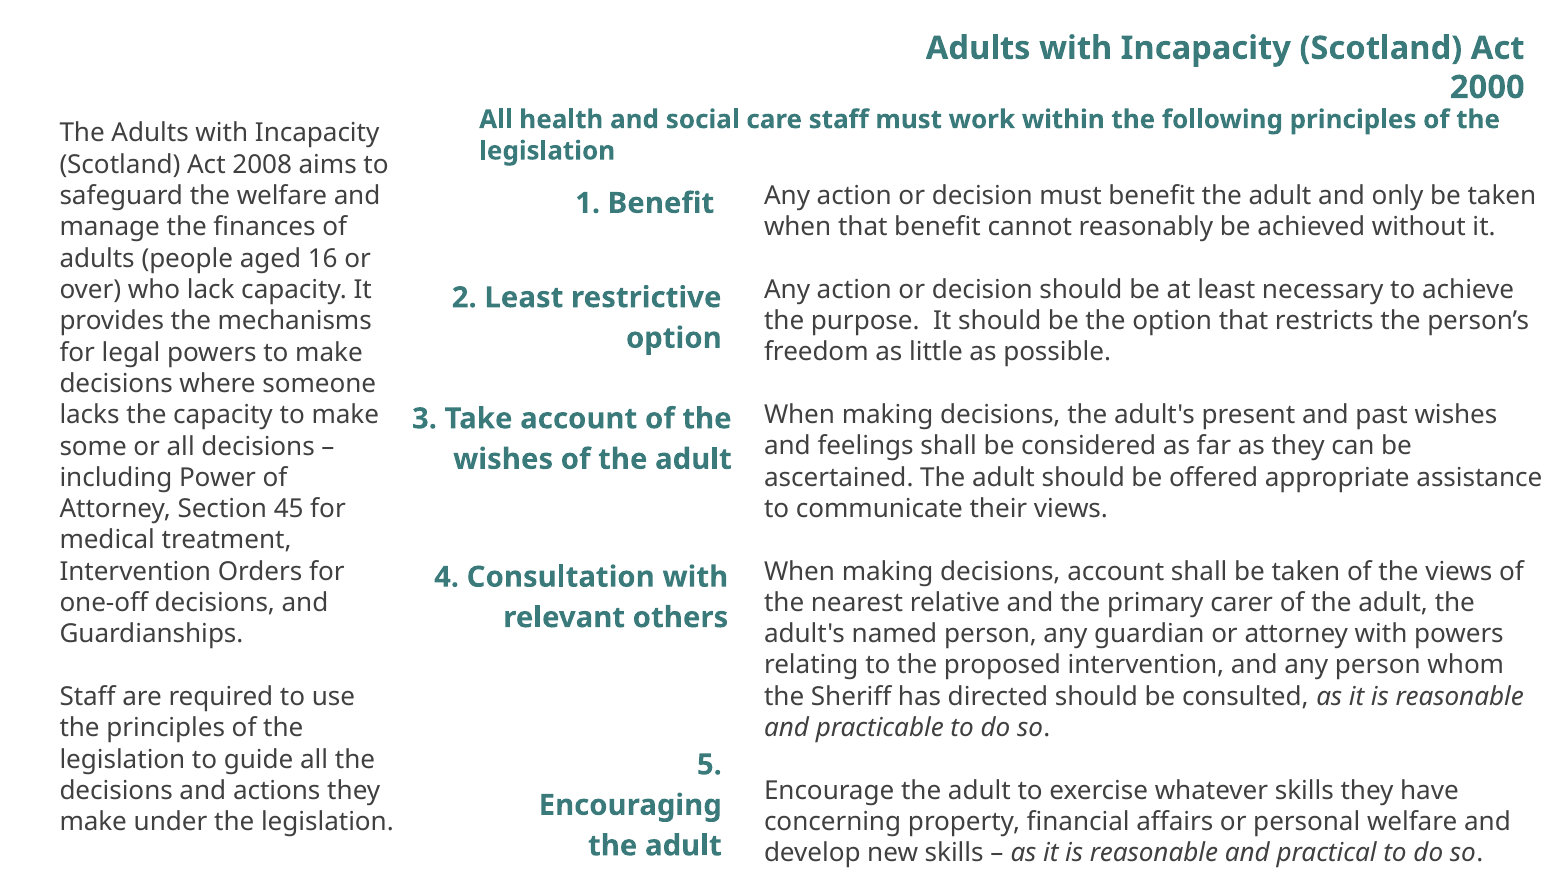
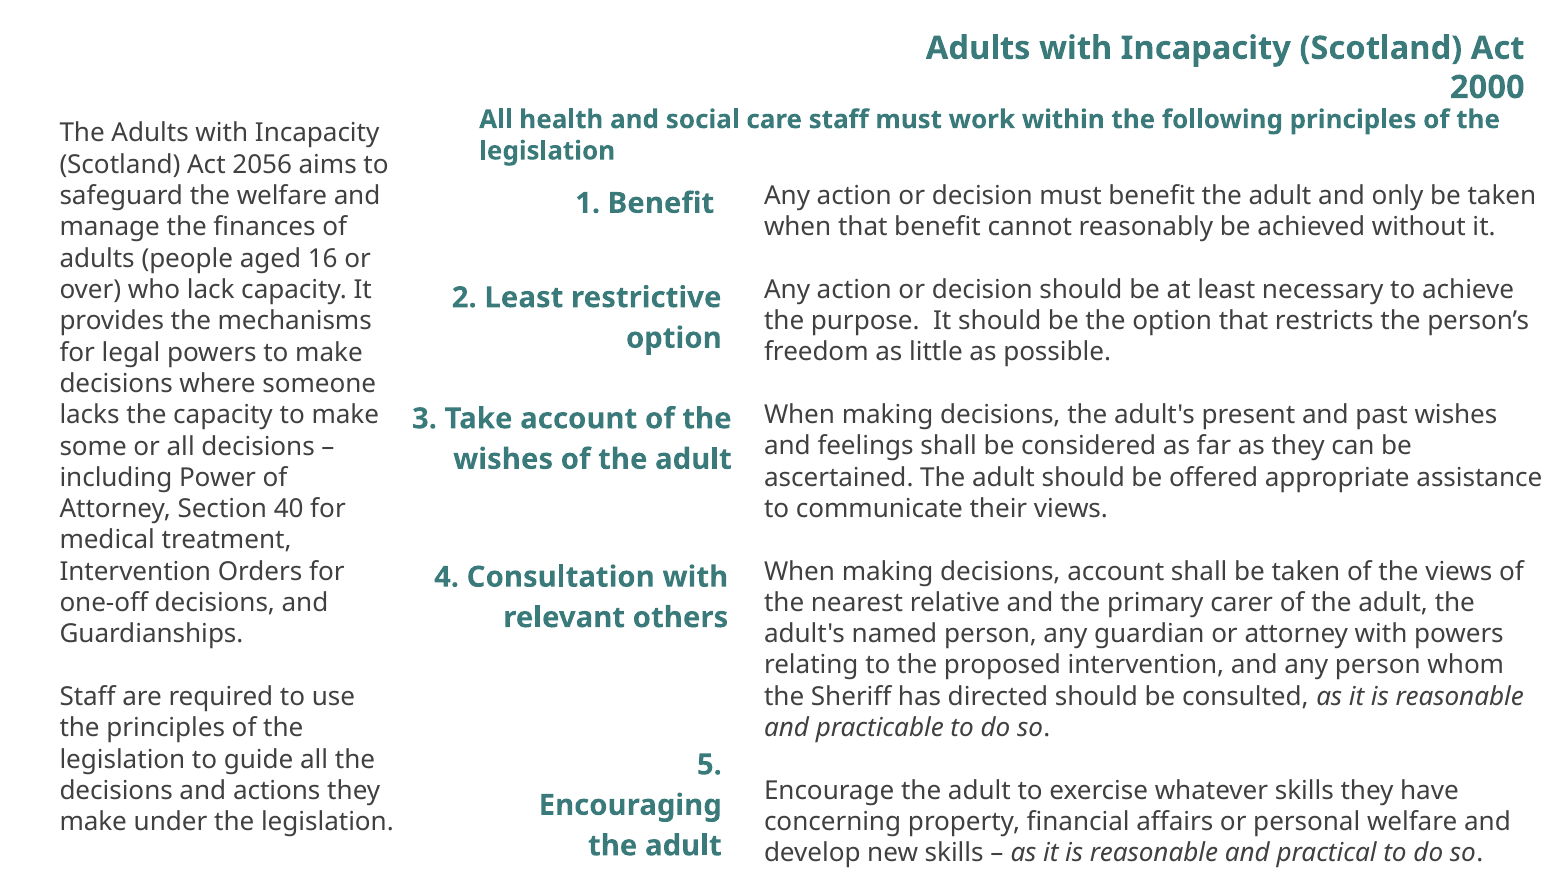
2008: 2008 -> 2056 (262, 165)
45: 45 -> 40 (289, 509)
